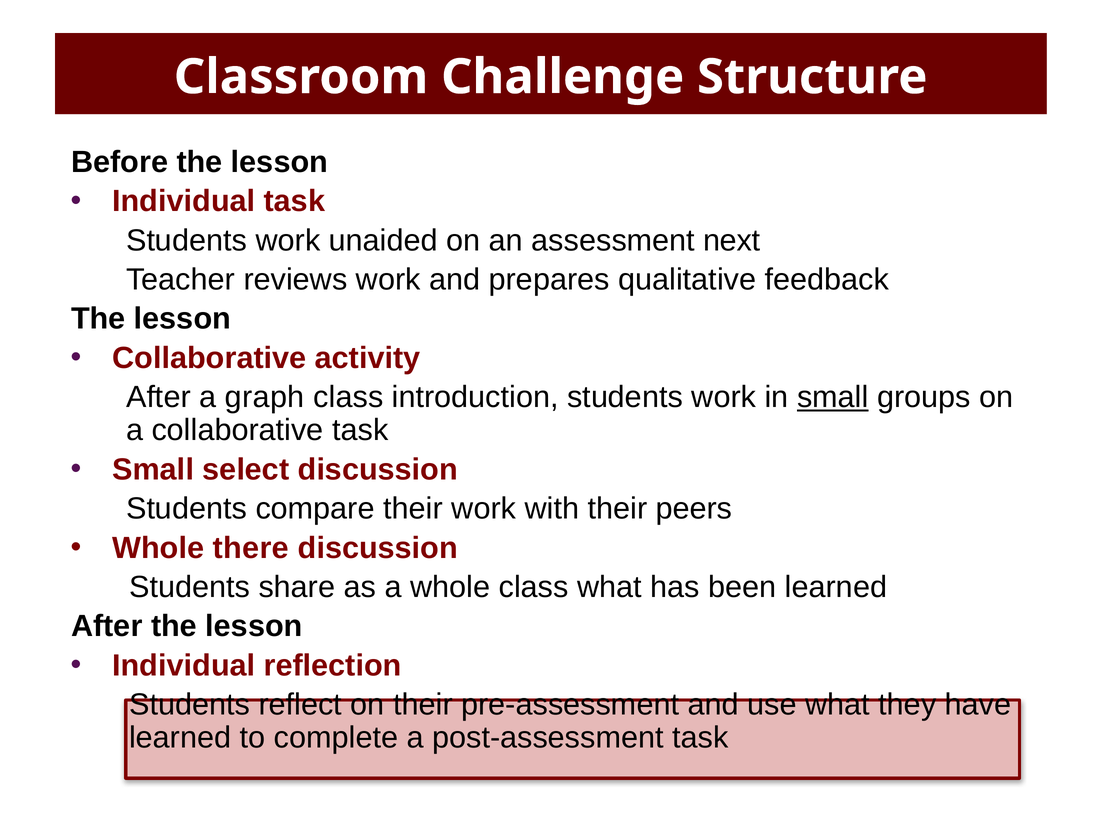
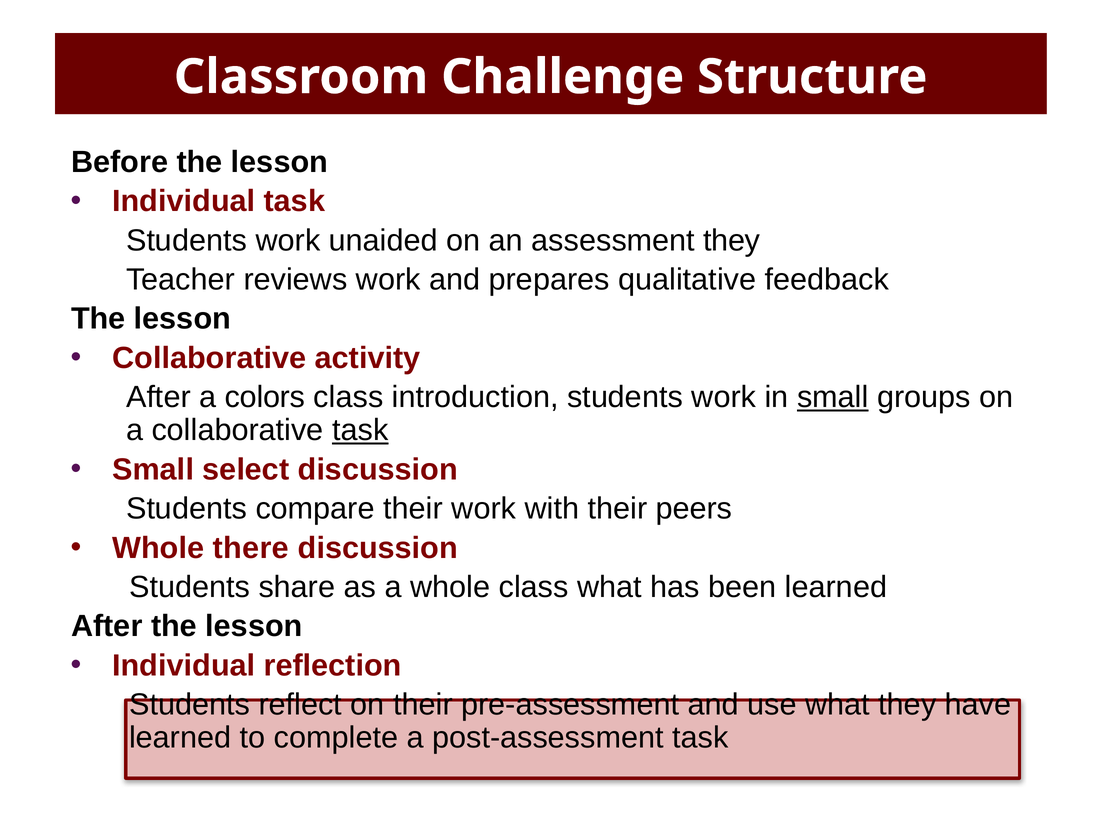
assessment next: next -> they (732, 240)
graph: graph -> colors (265, 397)
task underline: none -> present (360, 430)
